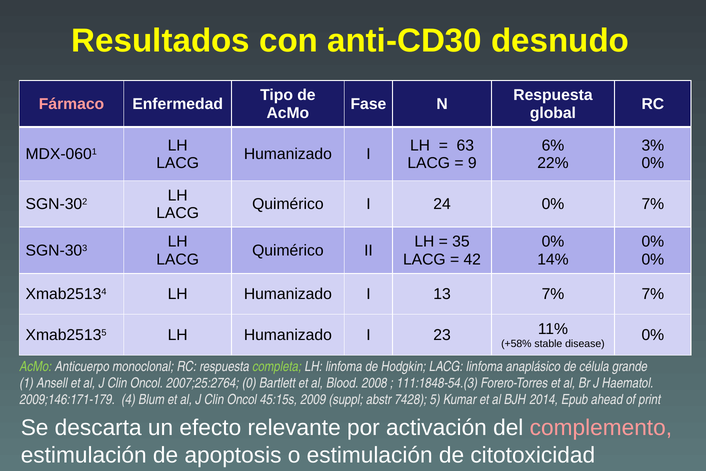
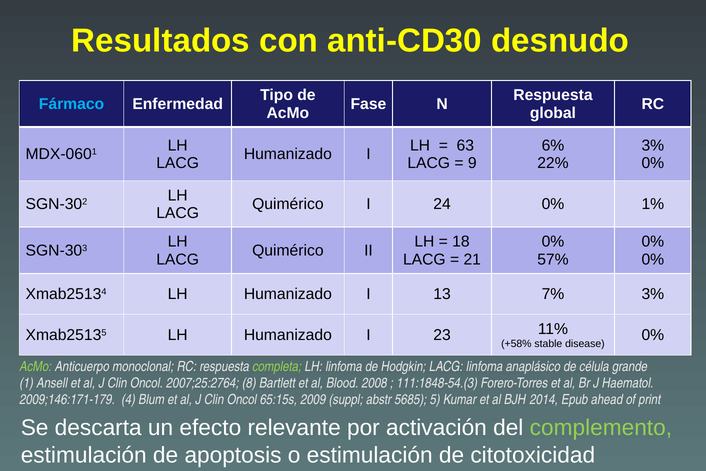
Fármaco colour: pink -> light blue (72, 104)
0% 7%: 7% -> 1% (653, 204)
35: 35 -> 18 (461, 242)
42: 42 -> 21 (472, 259)
14%: 14% -> 57% (553, 259)
7% 7%: 7% -> 3% (653, 294)
0: 0 -> 8 (249, 383)
45:15s: 45:15s -> 65:15s (279, 400)
7428: 7428 -> 5685 (411, 400)
complemento colour: pink -> light green (601, 428)
